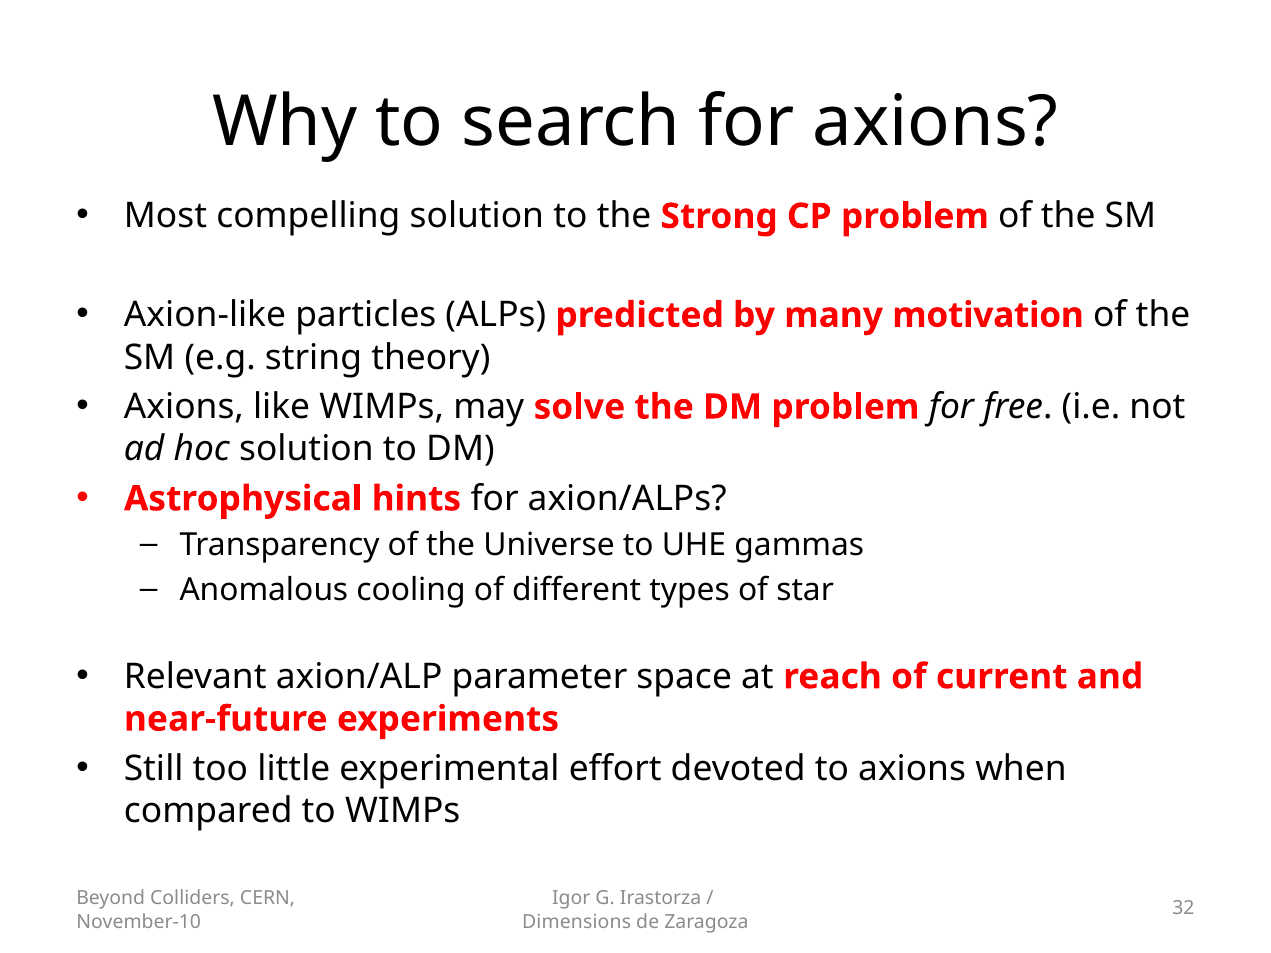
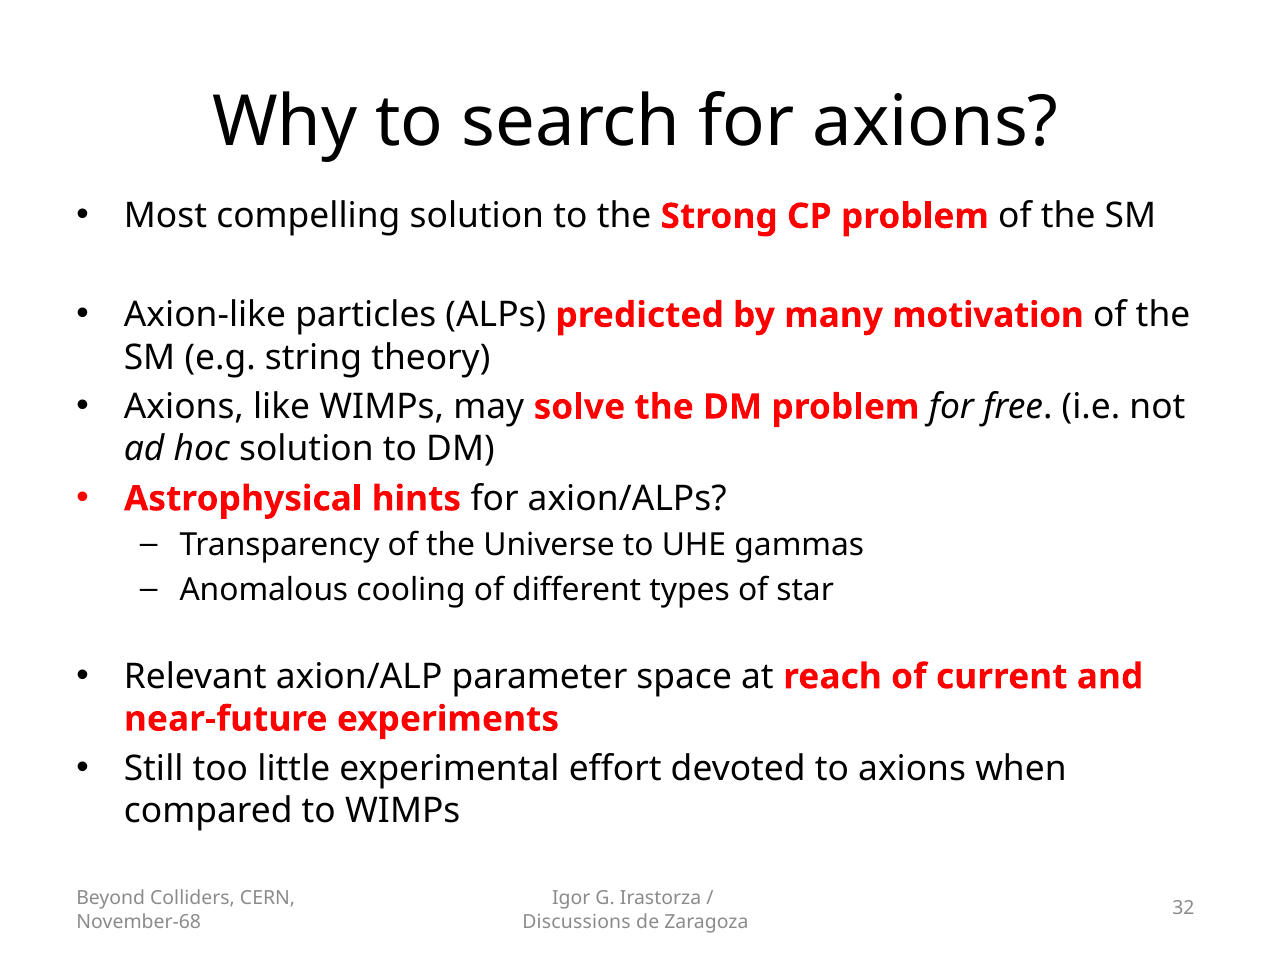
November-10: November-10 -> November-68 (139, 922)
Dimensions: Dimensions -> Discussions (577, 922)
